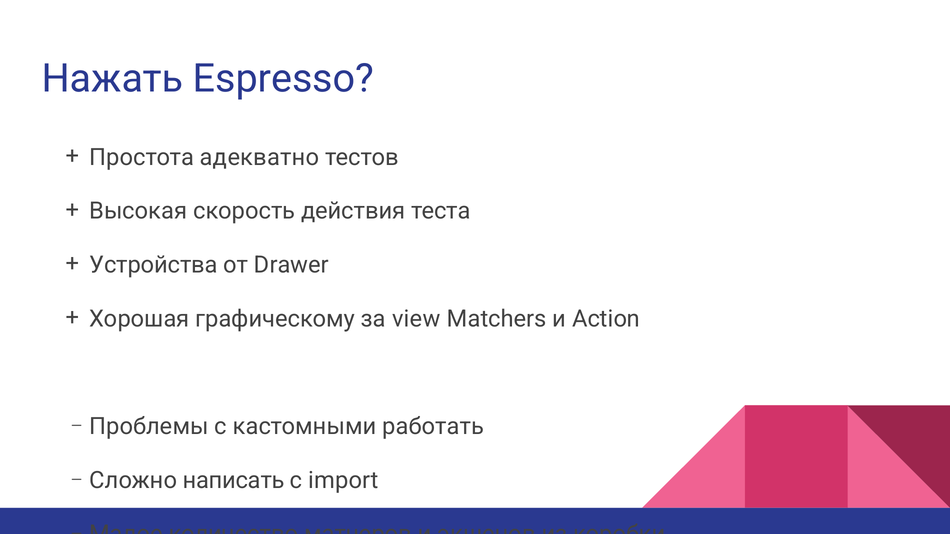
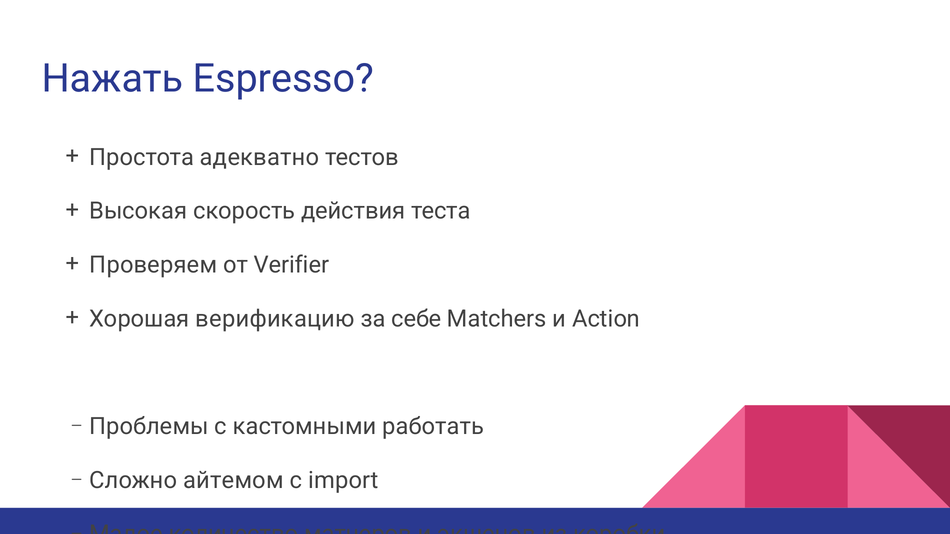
Устройства: Устройства -> Проверяем (153, 265)
Drawer: Drawer -> Verifier (291, 265)
графическому: графическому -> верификацию (275, 319)
view: view -> себе (416, 319)
написать: написать -> айтемом (233, 481)
